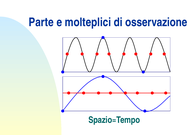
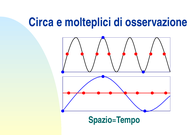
Parte: Parte -> Circa (41, 22)
